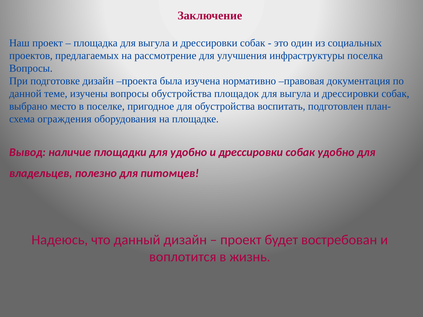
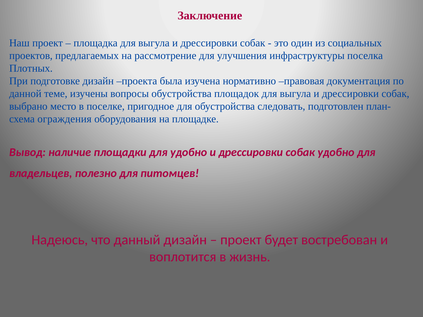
Вопросы: Вопросы -> Плотных (31, 68)
воспитать: воспитать -> следовать (281, 106)
